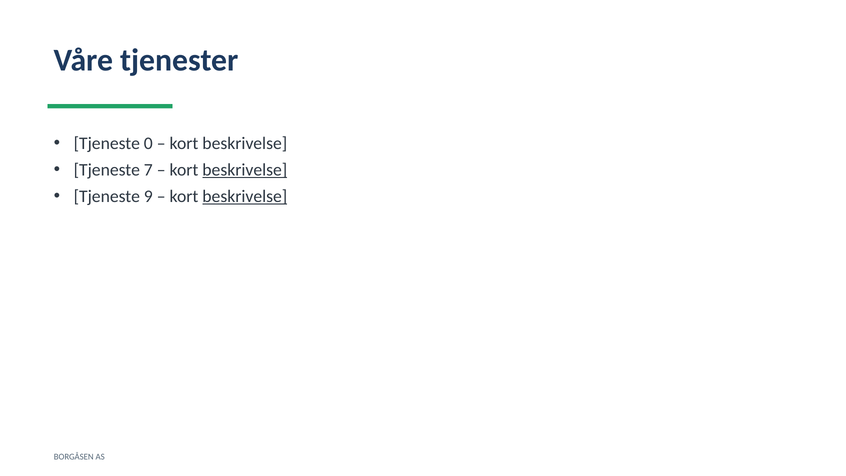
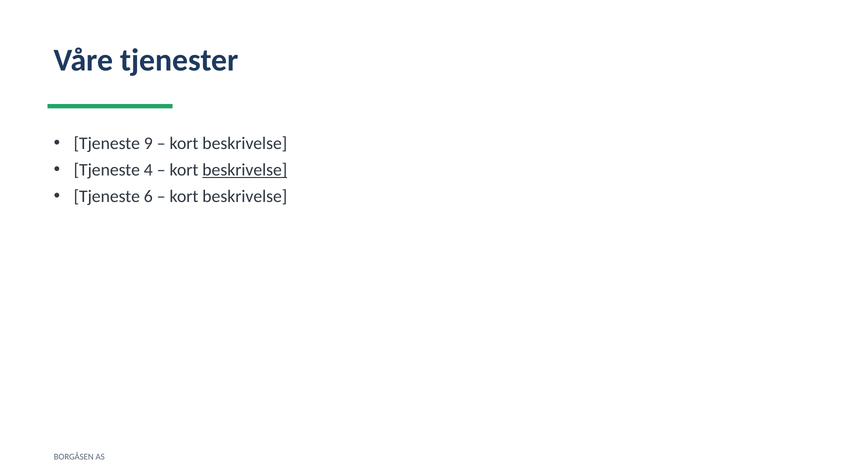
0: 0 -> 9 (148, 143)
7: 7 -> 4 (148, 170)
9: 9 -> 6 (148, 196)
beskrivelse underline: present -> none (245, 196)
